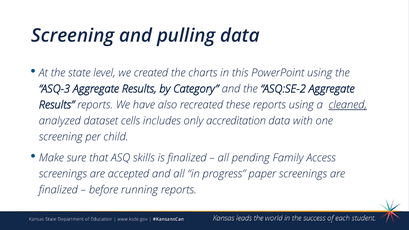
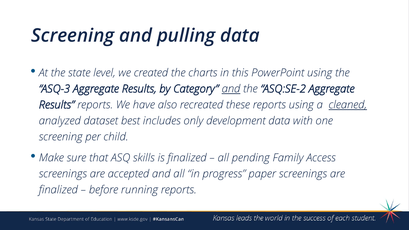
and underline: none -> present (231, 89)
cells: cells -> best (131, 121)
accreditation: accreditation -> development (236, 121)
